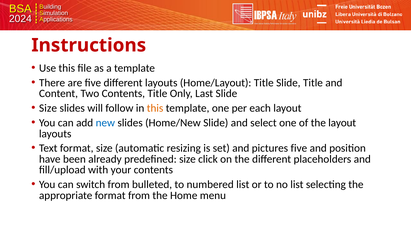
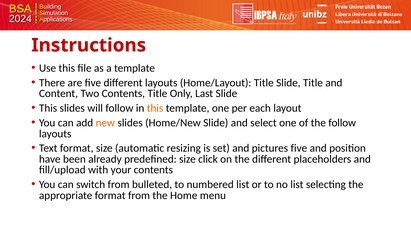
Size: Size -> This (48, 108)
new colour: blue -> orange (105, 123)
the layout: layout -> follow (342, 123)
